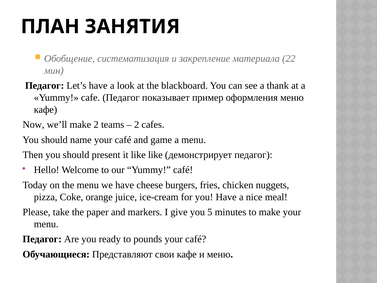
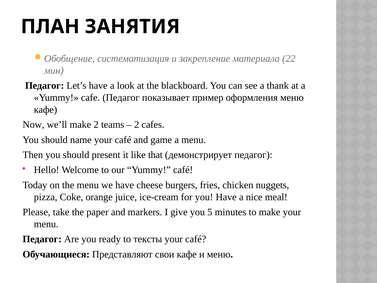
like like: like -> that (155, 155)
pounds: pounds -> тексты (148, 239)
